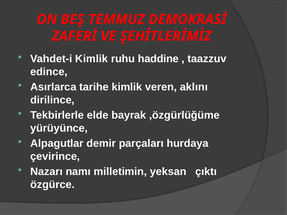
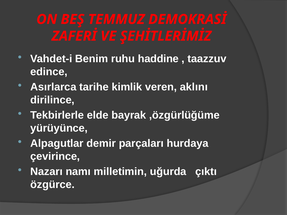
Vahdet-i Kimlik: Kimlik -> Benim (92, 59)
yeksan: yeksan -> uğurda (168, 172)
